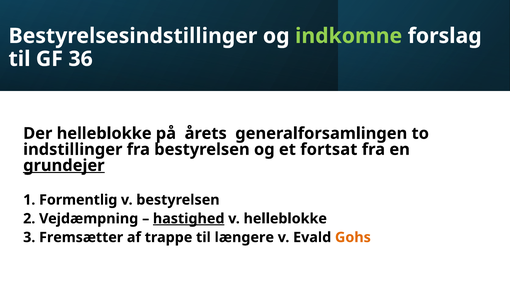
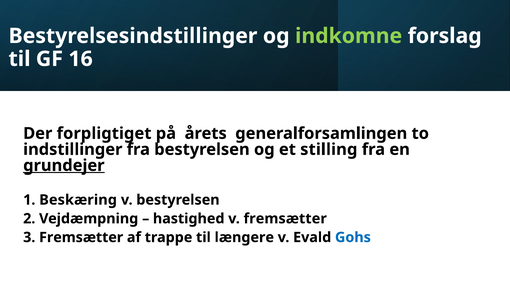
36: 36 -> 16 (81, 59)
Der helleblokke: helleblokke -> forpligtiget (104, 133)
fortsat: fortsat -> stilling (329, 149)
Formentlig: Formentlig -> Beskæring (78, 200)
hastighed underline: present -> none (189, 219)
v helleblokke: helleblokke -> fremsætter (285, 219)
Gohs colour: orange -> blue (353, 237)
